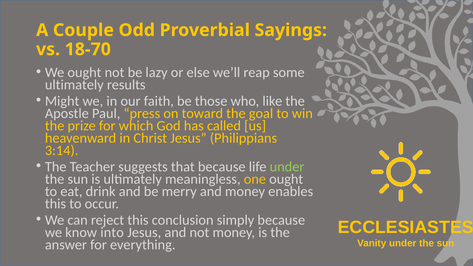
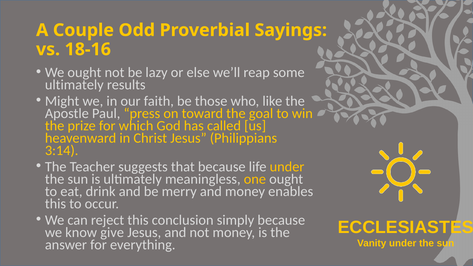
18-70: 18-70 -> 18-16 (88, 49)
under colour: light green -> yellow (287, 167)
into: into -> give (112, 232)
